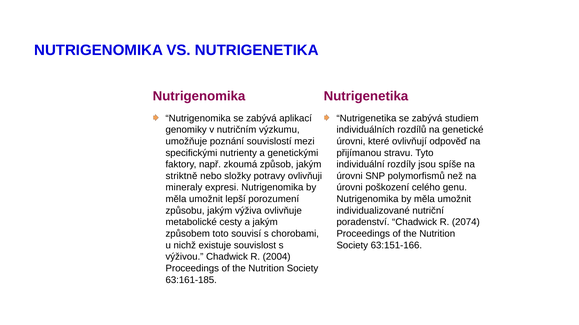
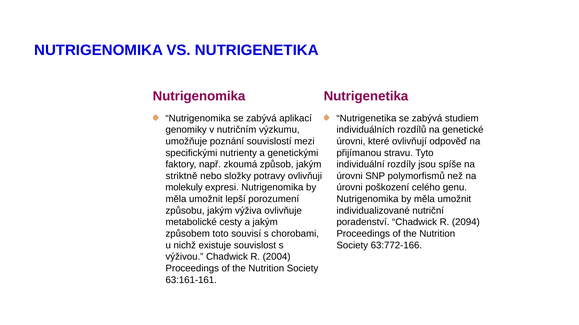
mineraly: mineraly -> molekuly (184, 188)
2074: 2074 -> 2094 (466, 223)
63:151-166: 63:151-166 -> 63:772-166 (396, 246)
63:161-185: 63:161-185 -> 63:161-161 (191, 280)
